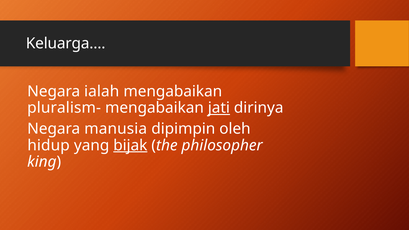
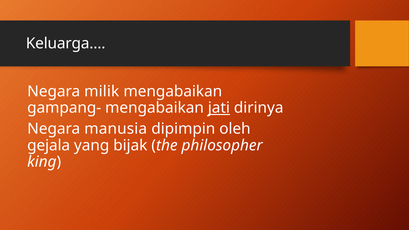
ialah: ialah -> milik (102, 91)
pluralism-: pluralism- -> gampang- (64, 108)
hidup: hidup -> gejala (49, 145)
bijak underline: present -> none (130, 145)
